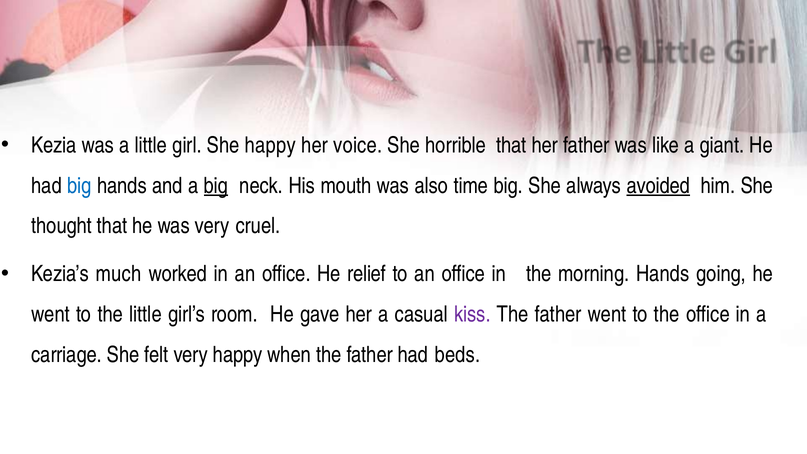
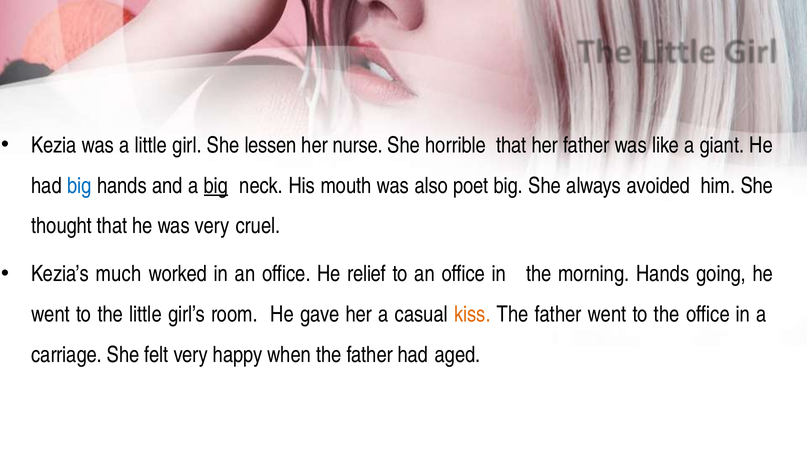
She happy: happy -> lessen (271, 145)
voice: voice -> nurse (358, 145)
time: time -> poet (471, 186)
avoided underline: present -> none (658, 186)
kiss colour: purple -> orange (472, 314)
beds: beds -> aged (458, 355)
